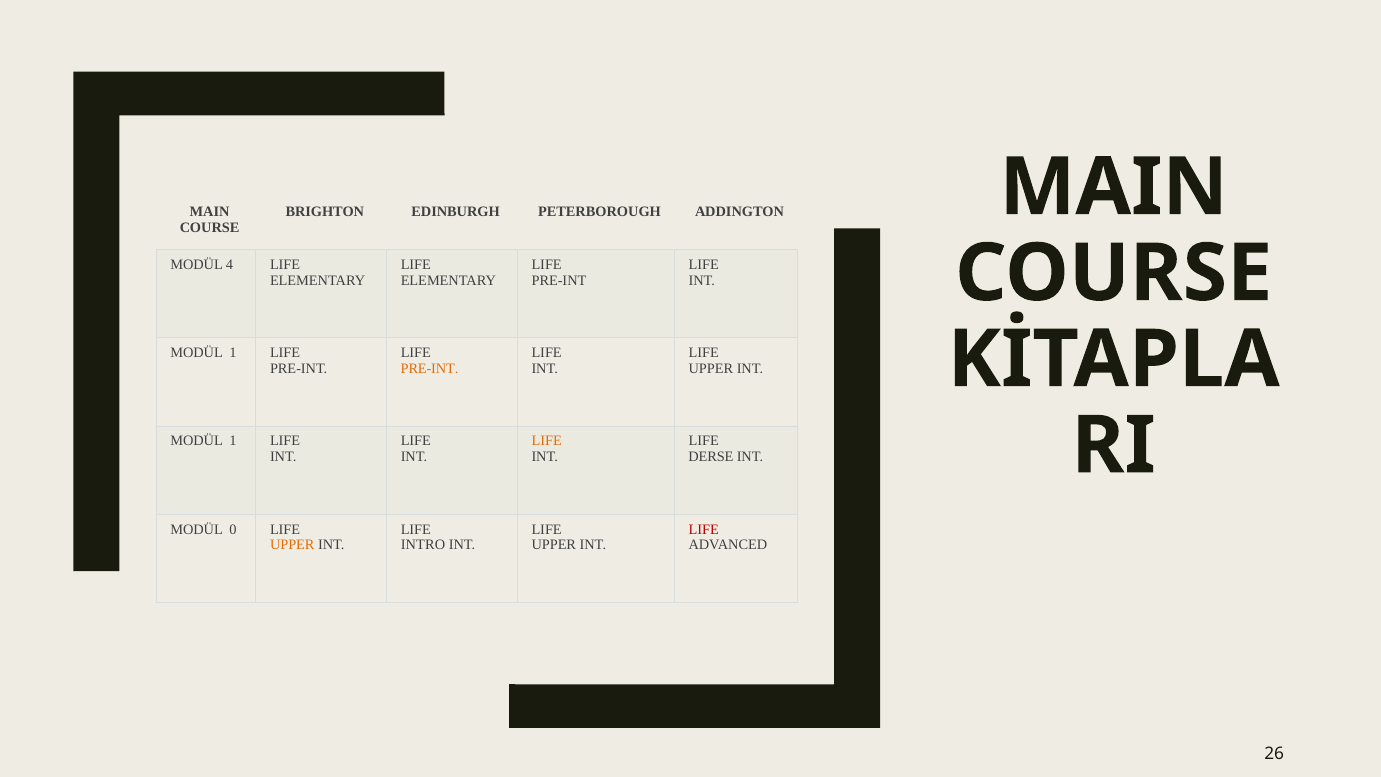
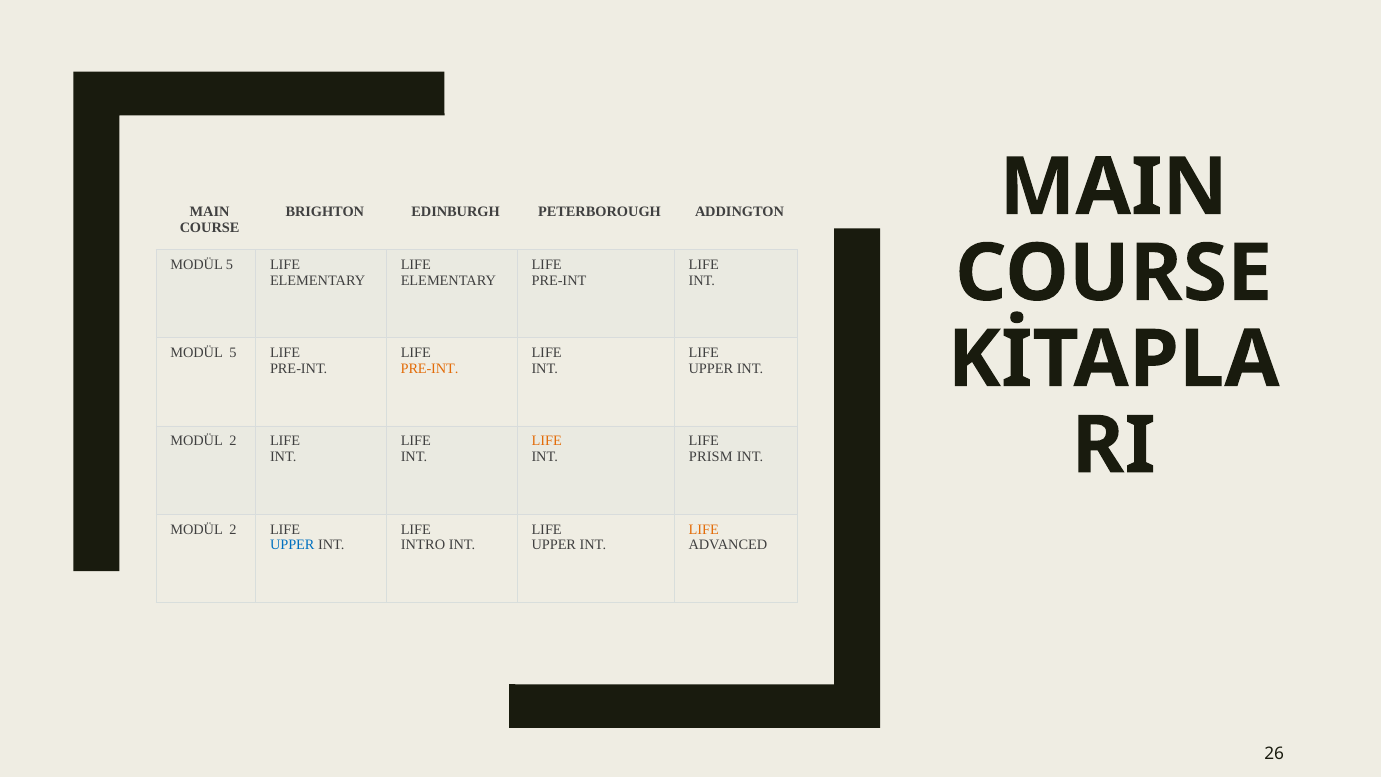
4: 4 -> 5 (229, 265)
1: 1 -> 5 (233, 353)
1: 1 -> 2 (233, 441)
DERSE: DERSE -> PRISM (711, 457)
0: 0 -> 2 (233, 529)
LIFE colour: red -> orange (704, 529)
UPPER colour: orange -> blue (292, 545)
